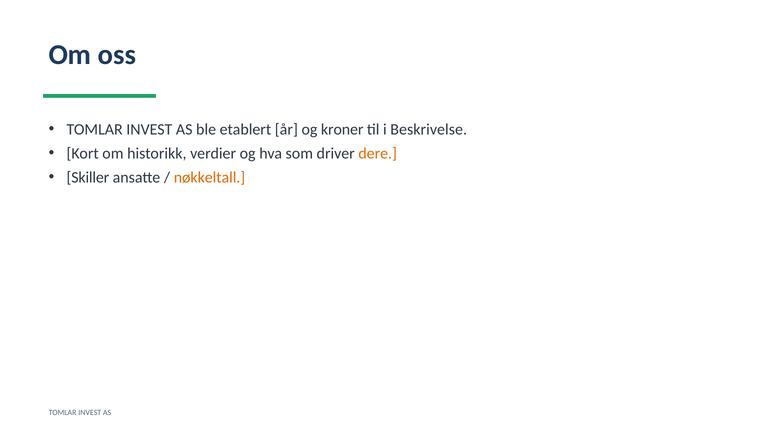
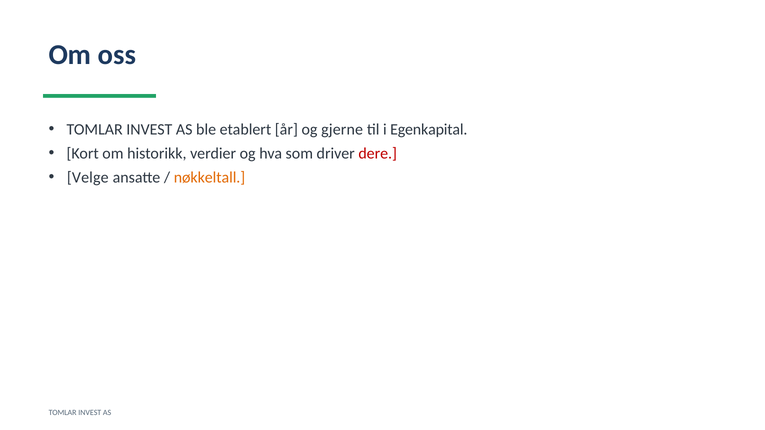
kroner: kroner -> gjerne (342, 130)
Beskrivelse: Beskrivelse -> Egenkapital (429, 130)
dere colour: orange -> red (378, 153)
Skiller: Skiller -> Velge (88, 177)
